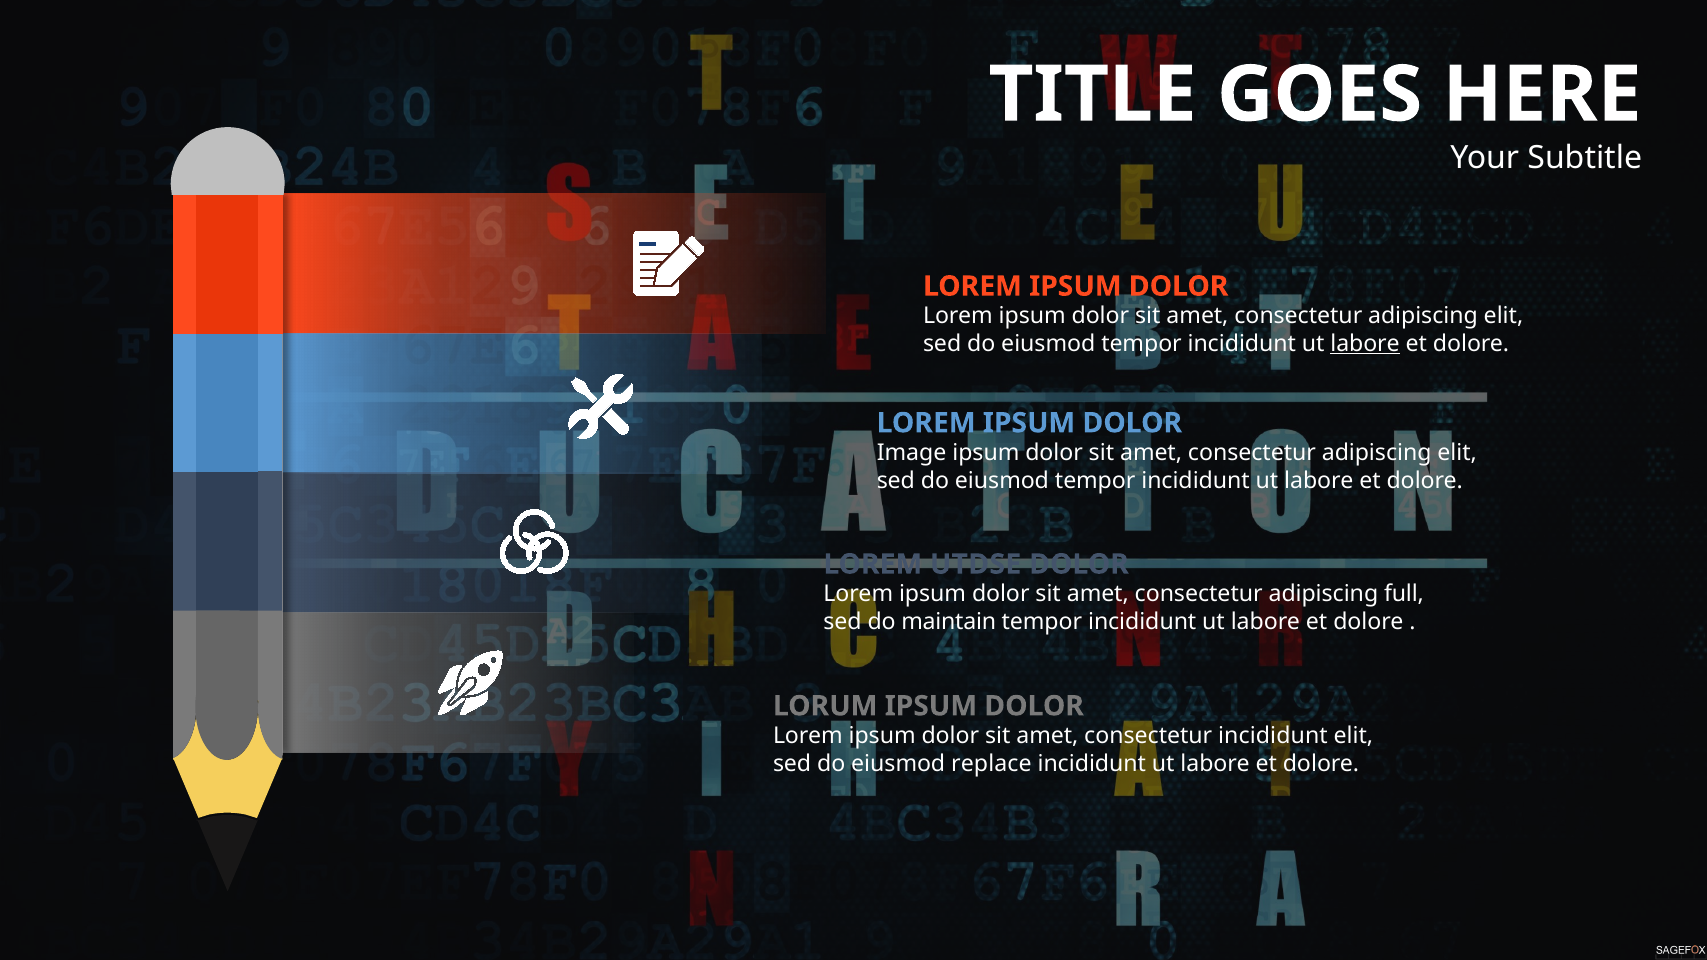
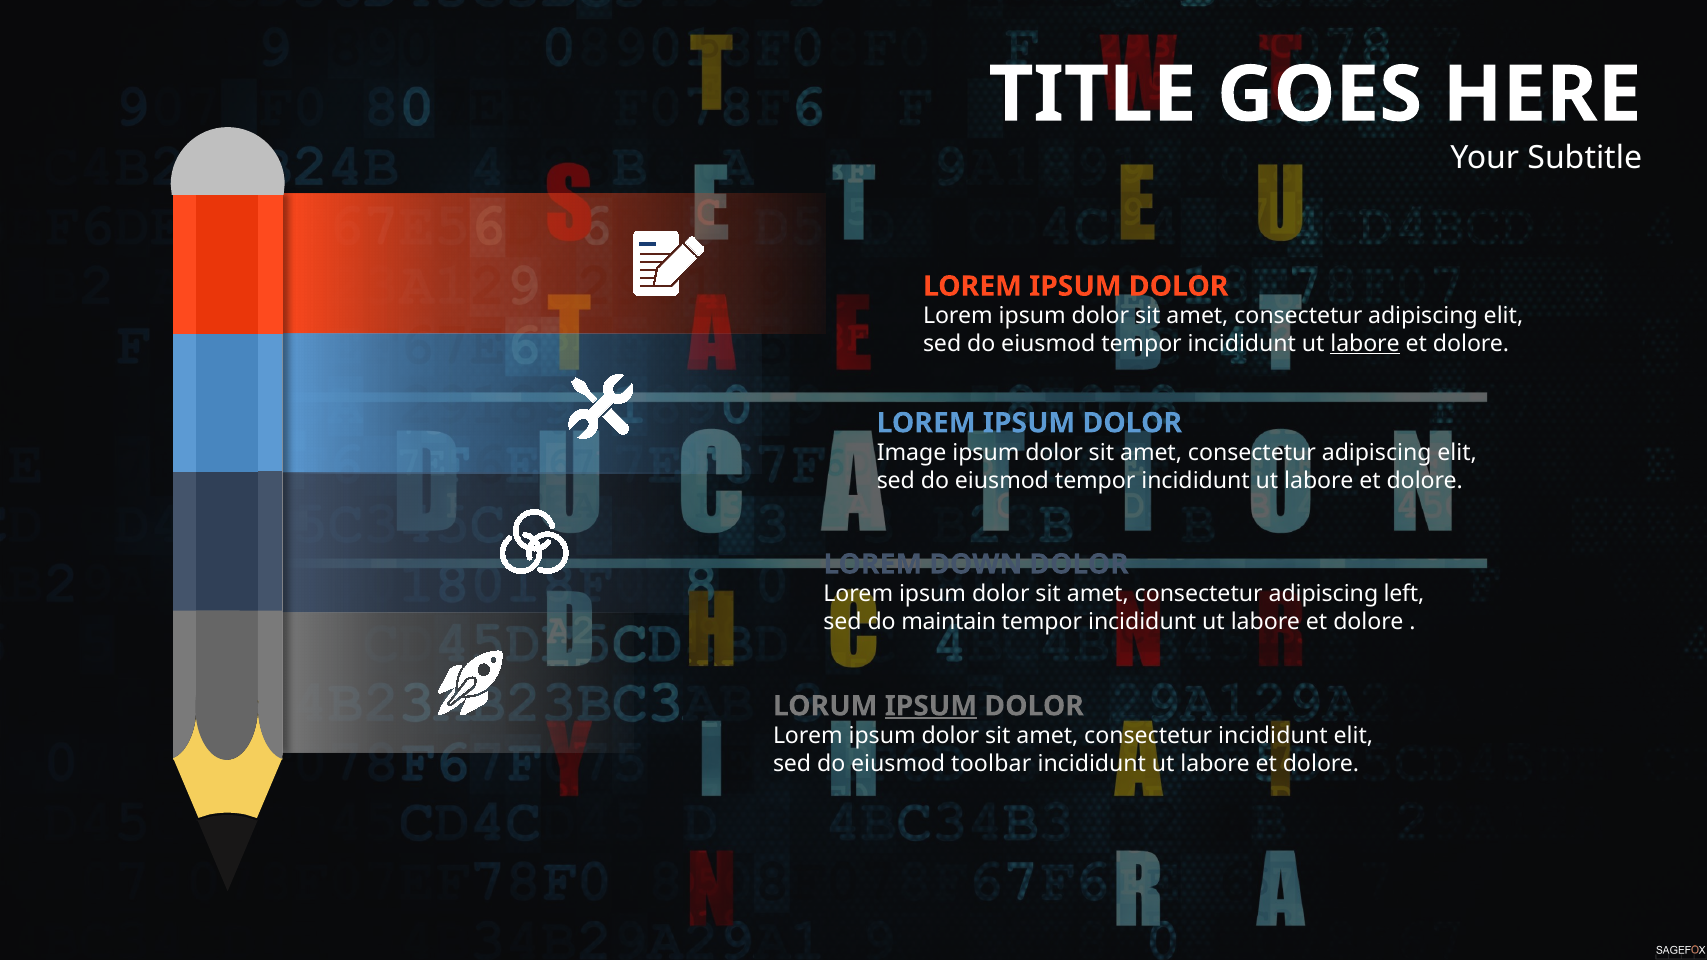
UTDSE: UTDSE -> DOWN (976, 564)
full: full -> left (1404, 594)
IPSUM underline: none -> present (931, 706)
replace: replace -> toolbar (991, 764)
